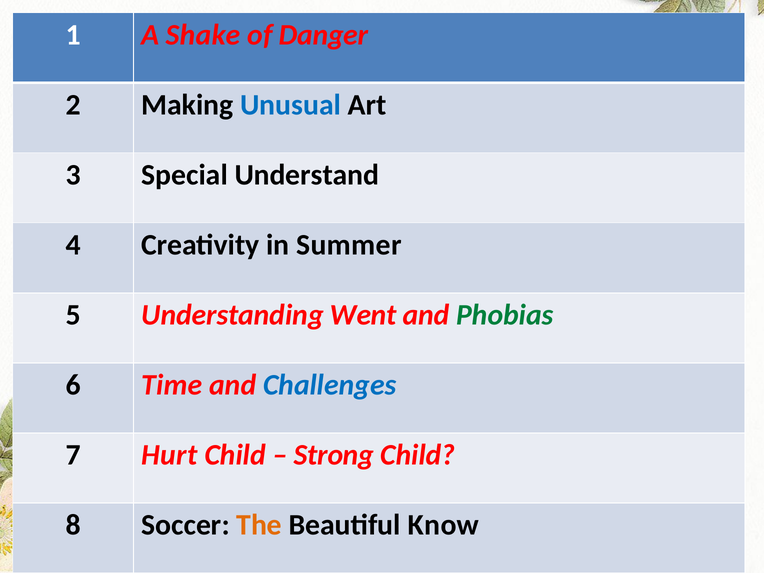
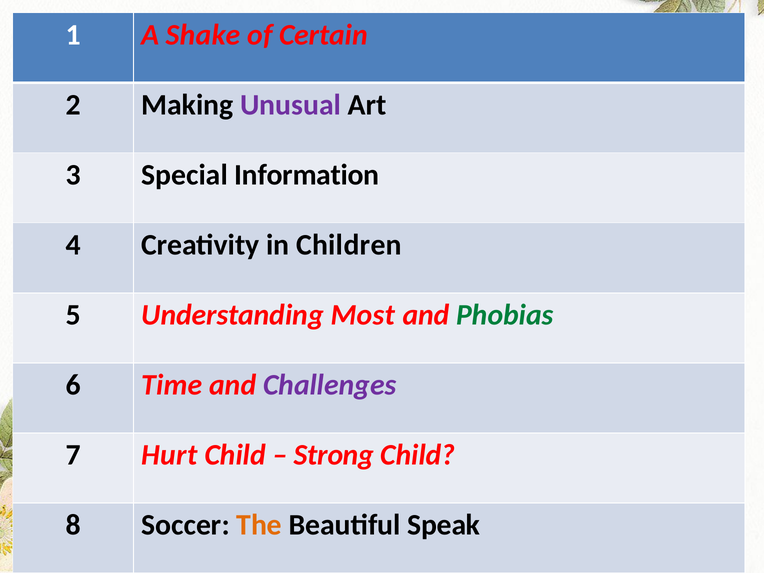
Danger: Danger -> Certain (323, 35)
Unusual colour: blue -> purple (291, 105)
Understand: Understand -> Information (307, 175)
Summer: Summer -> Children (349, 245)
Went: Went -> Most (363, 315)
Challenges colour: blue -> purple (330, 385)
Know: Know -> Speak (444, 525)
